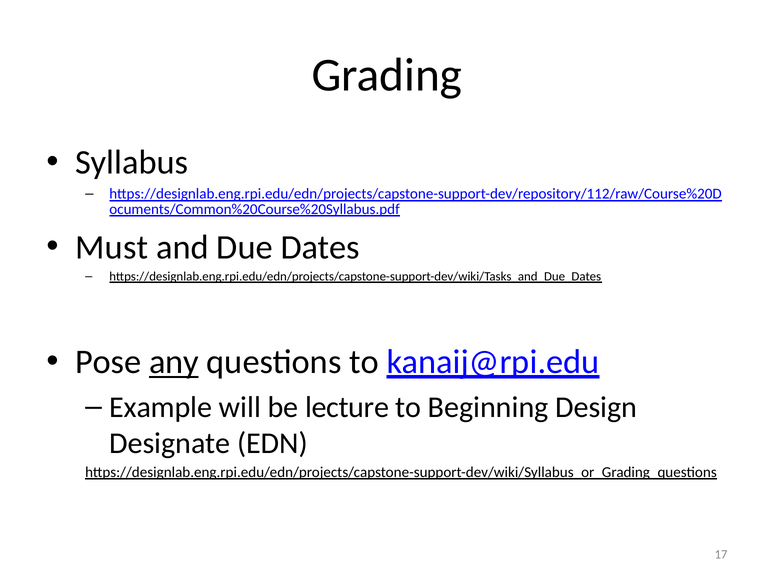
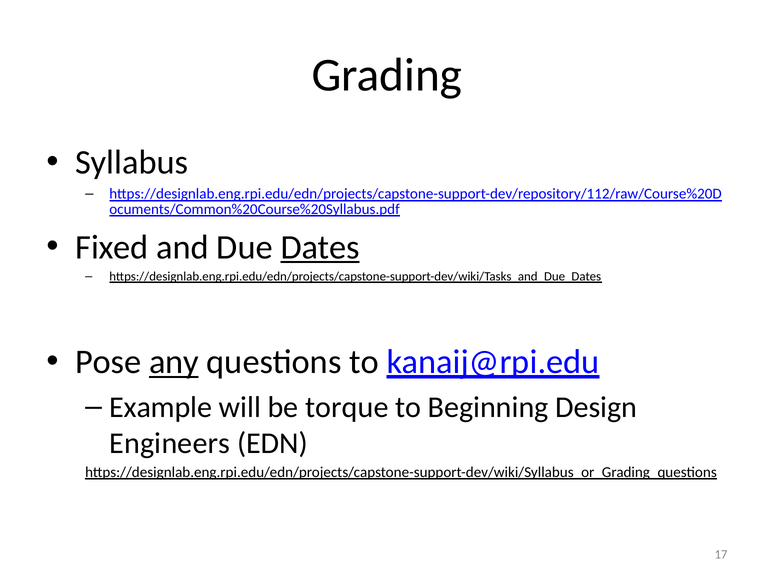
Must: Must -> Fixed (112, 247)
Dates underline: none -> present (320, 247)
lecture: lecture -> torque (347, 407)
Designate: Designate -> Engineers (170, 443)
